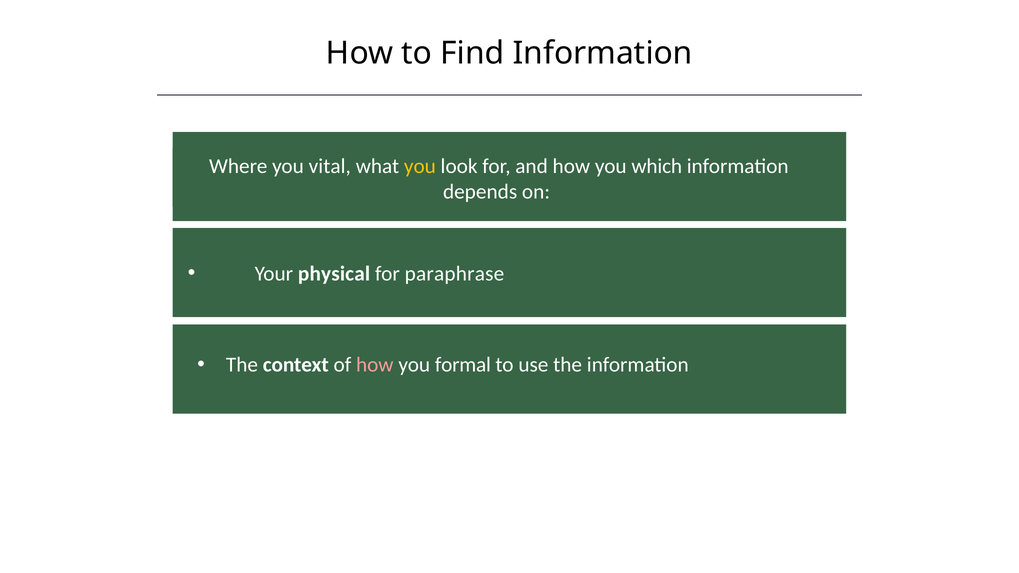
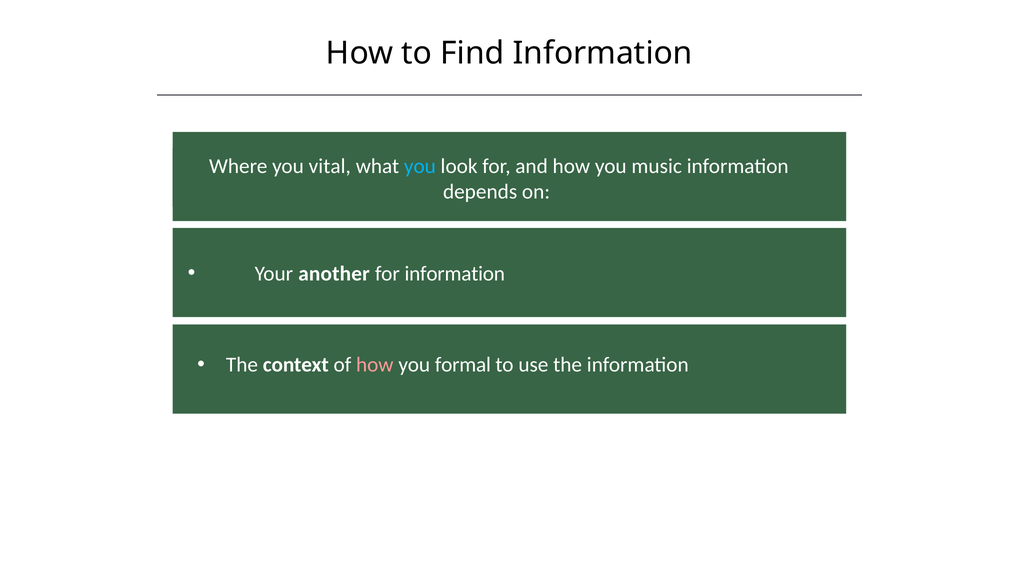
you colour: yellow -> light blue (420, 166)
which: which -> music (657, 166)
physical: physical -> another (334, 274)
for paraphrase: paraphrase -> information (455, 274)
